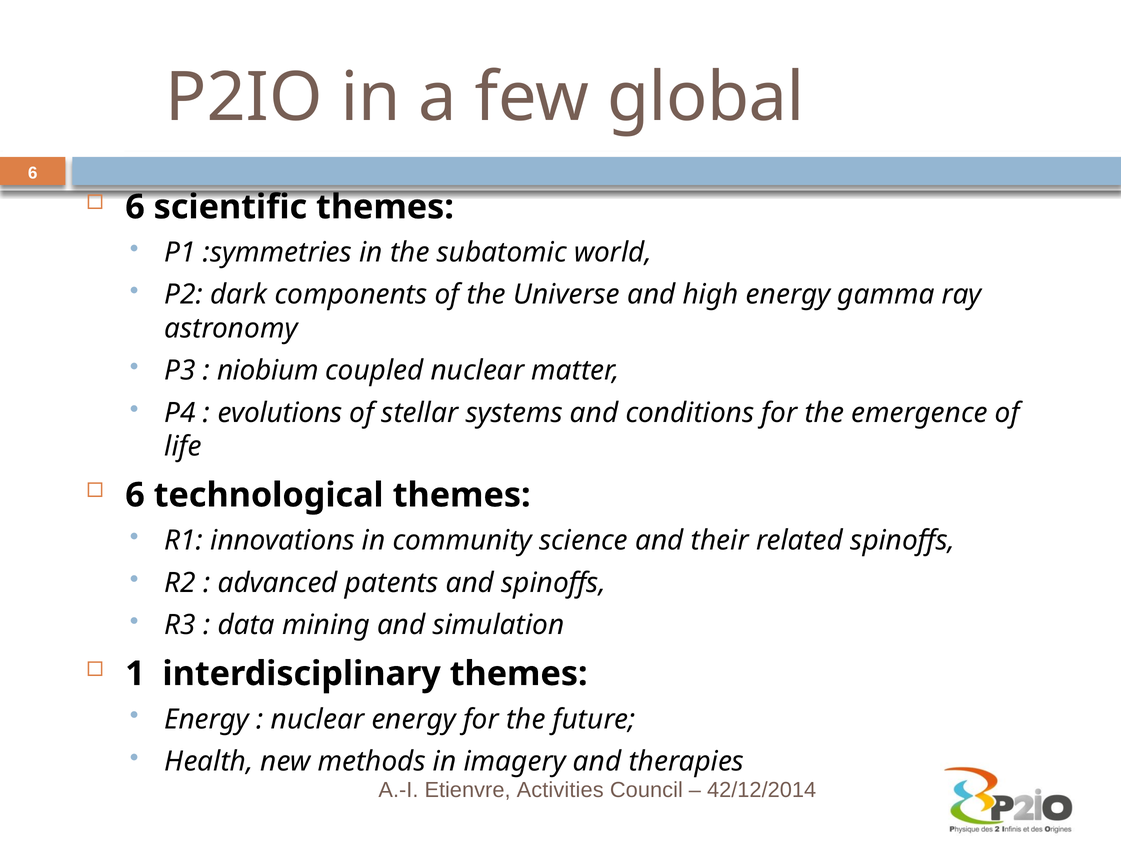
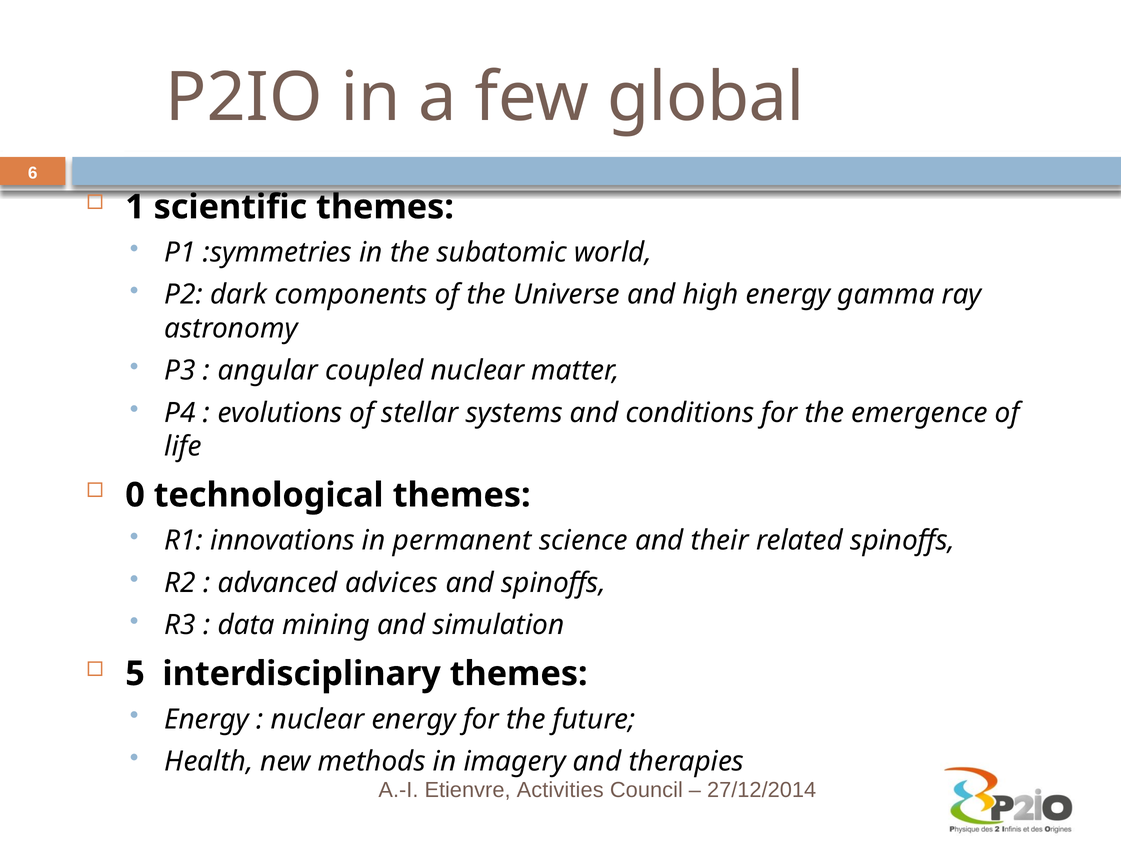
6: 6 -> 1 (135, 207)
niobium: niobium -> angular (268, 370)
6: 6 -> 0 (135, 495)
community: community -> permanent (462, 540)
patents: patents -> advices (392, 583)
1: 1 -> 5 (135, 674)
42/12/2014: 42/12/2014 -> 27/12/2014 (762, 790)
